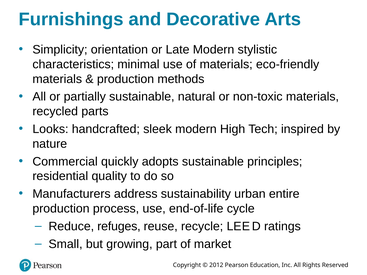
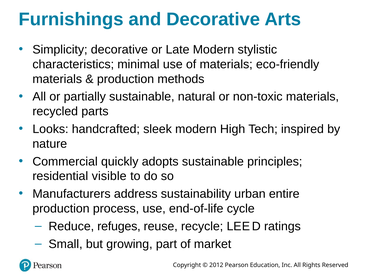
Simplicity orientation: orientation -> decorative (119, 50)
quality: quality -> visible (109, 176)
